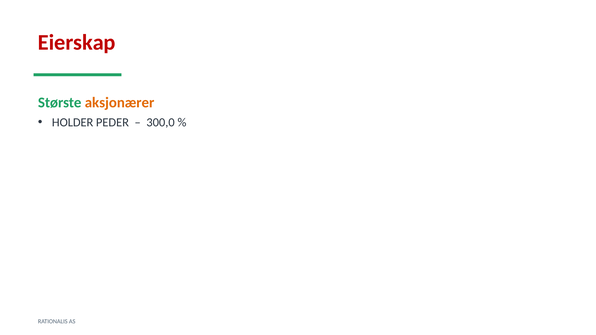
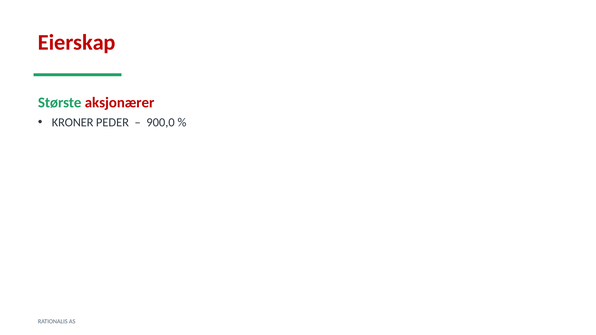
aksjonærer colour: orange -> red (120, 103)
HOLDER: HOLDER -> KRONER (73, 123)
300,0: 300,0 -> 900,0 (161, 123)
